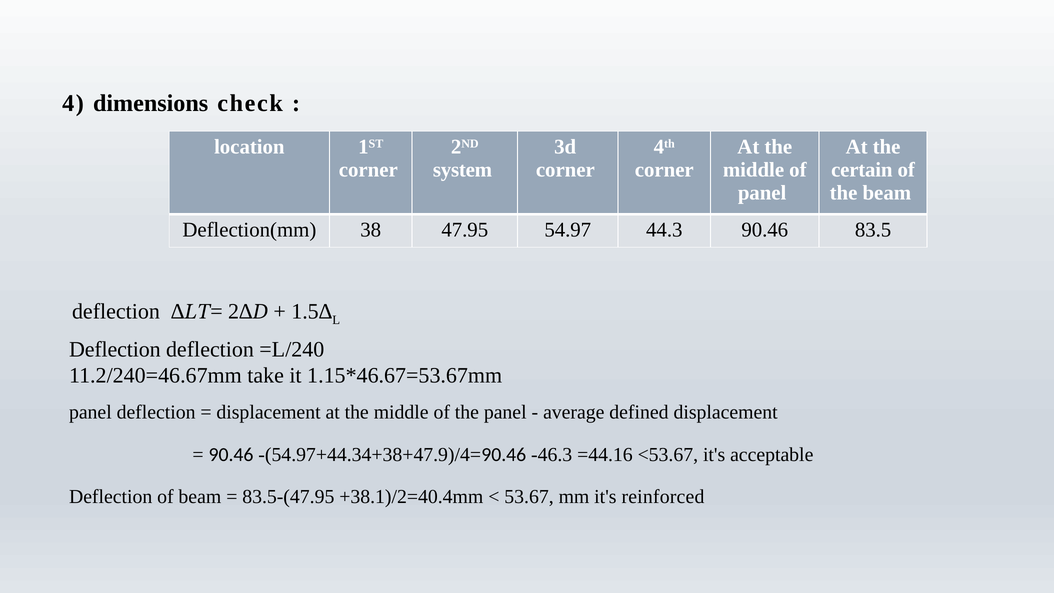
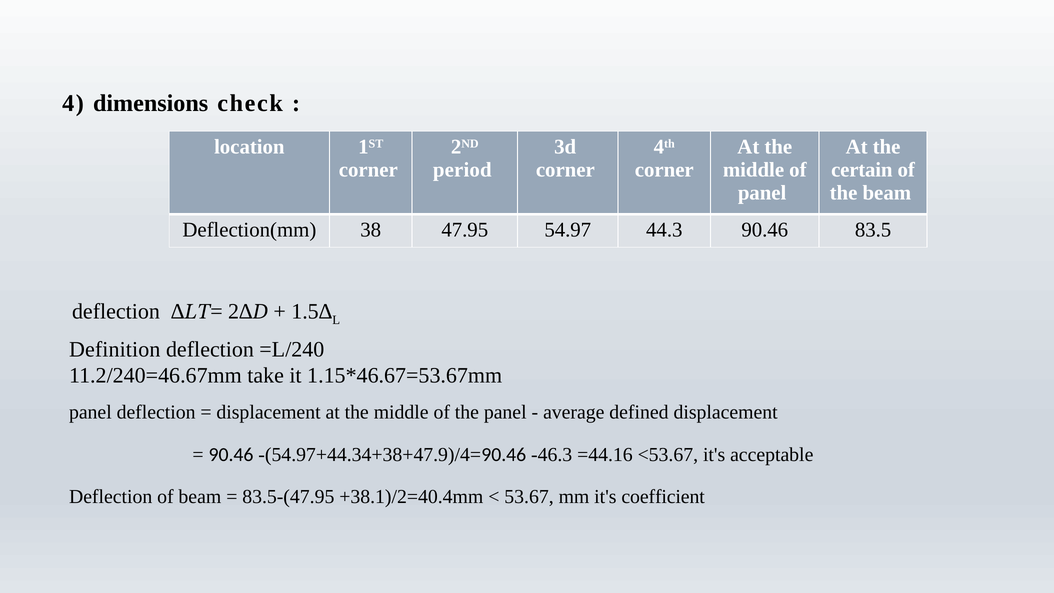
system: system -> period (462, 170)
Deflection: Deflection -> Definition (115, 349)
reinforced: reinforced -> coefficient (663, 497)
